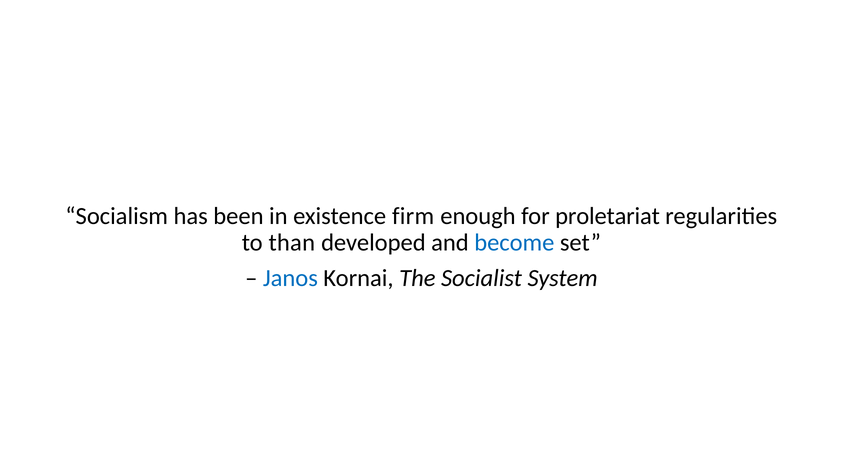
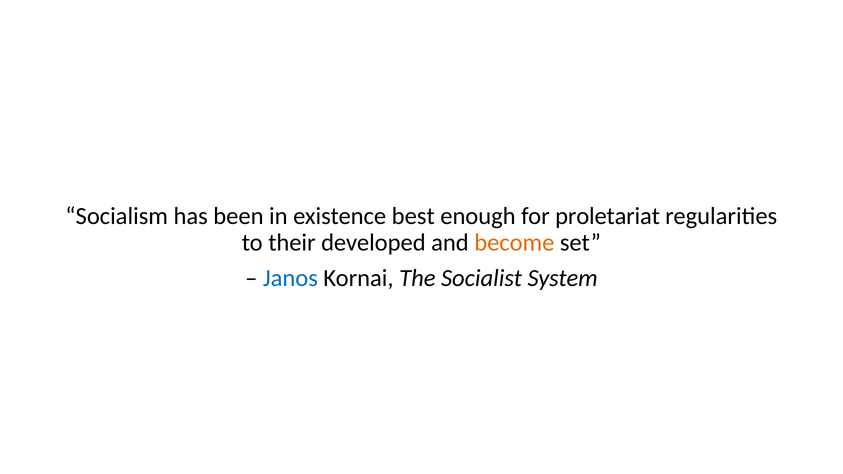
firm: firm -> best (413, 216)
than: than -> their (292, 243)
become colour: blue -> orange (514, 243)
